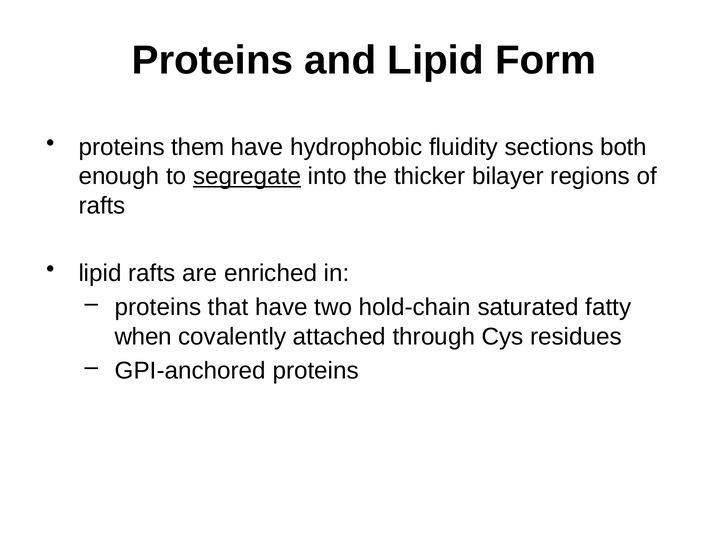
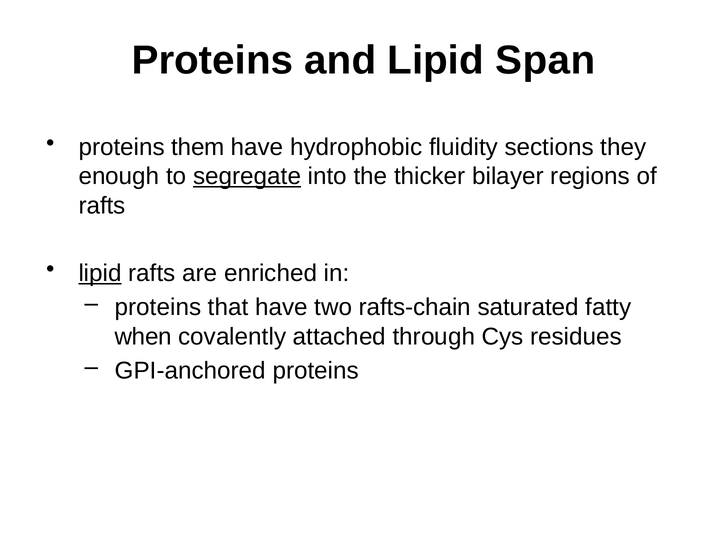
Form: Form -> Span (545, 60)
both: both -> they (623, 147)
lipid underline: none -> present (100, 273)
hold-chain: hold-chain -> rafts-chain (415, 307)
